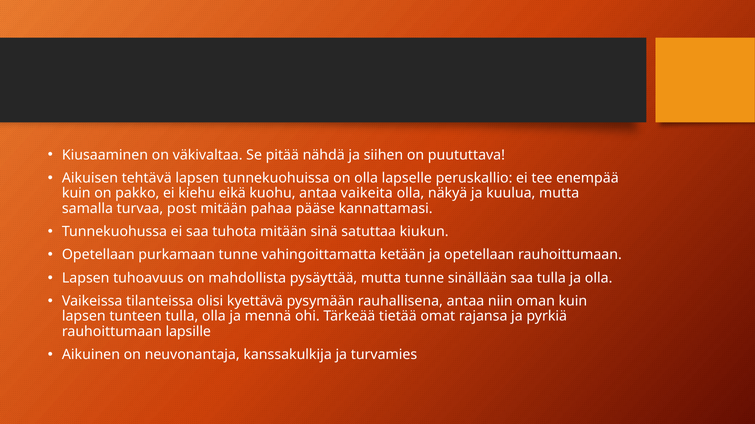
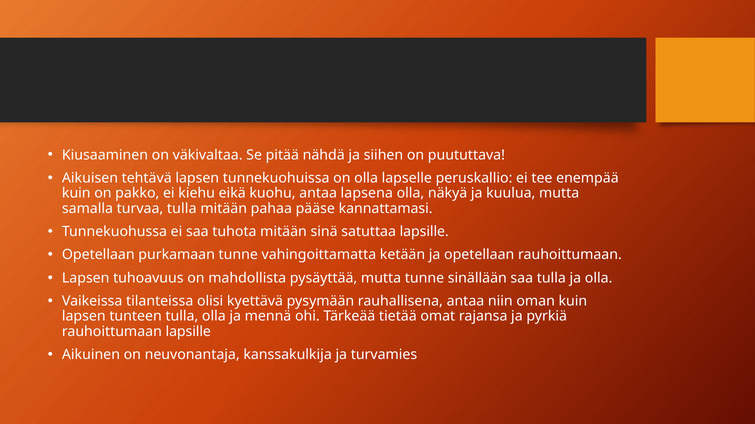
vaikeita: vaikeita -> lapsena (367, 194)
turvaa post: post -> tulla (182, 209)
satuttaa kiukun: kiukun -> lapsille (424, 232)
